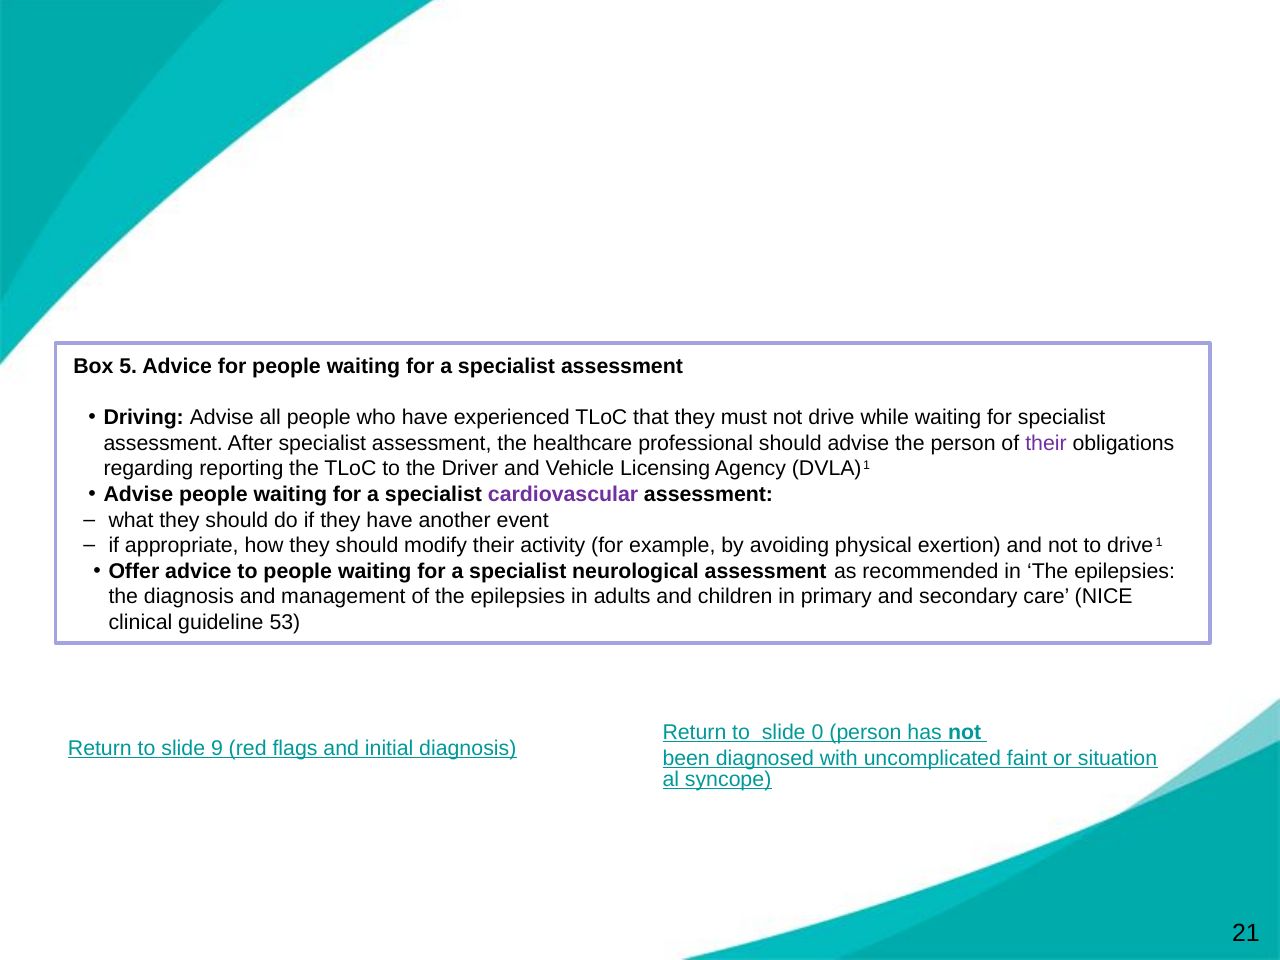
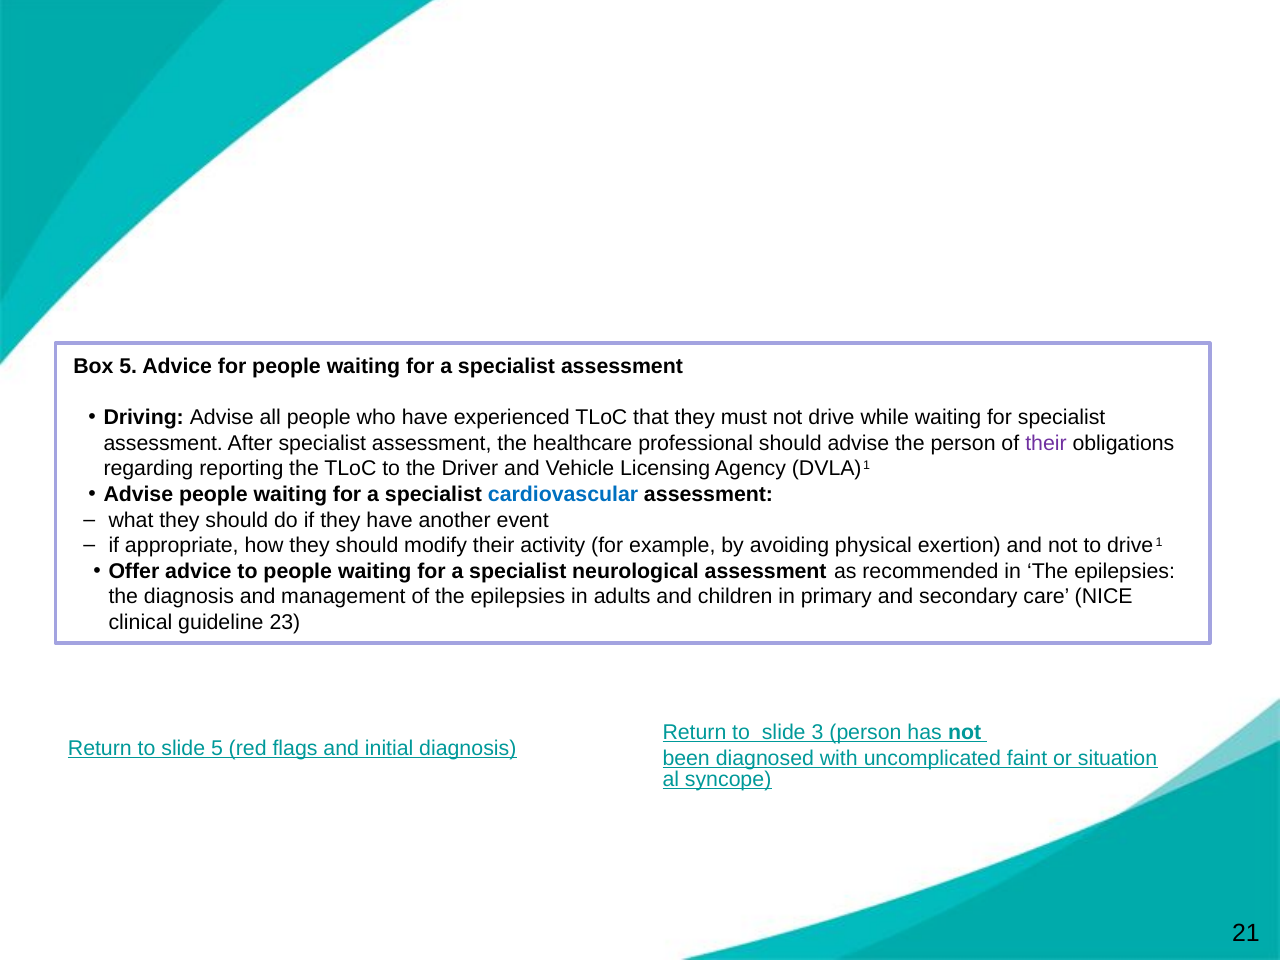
cardiovascular colour: purple -> blue (563, 495)
53: 53 -> 23 (285, 623)
0: 0 -> 3 (818, 733)
slide 9: 9 -> 5 (217, 748)
